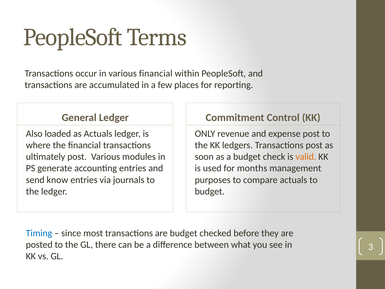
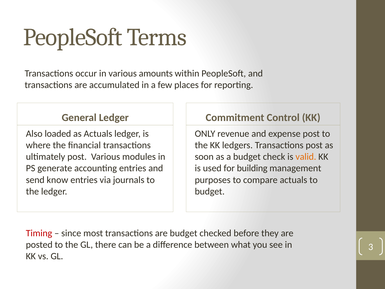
various financial: financial -> amounts (156, 73)
months: months -> building (252, 168)
Timing colour: blue -> red (39, 233)
